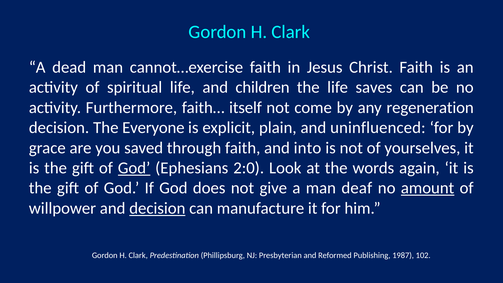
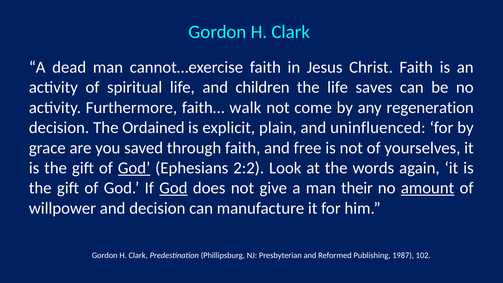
itself: itself -> walk (245, 108)
Everyone: Everyone -> Ordained (153, 128)
into: into -> free (308, 148)
2:0: 2:0 -> 2:2 (249, 168)
God underline: none -> present (173, 188)
deaf: deaf -> their (357, 188)
decision underline: present -> none (157, 208)
